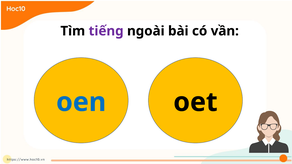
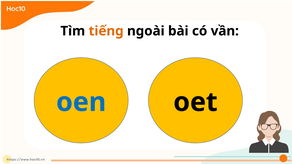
tiếng colour: purple -> orange (106, 31)
